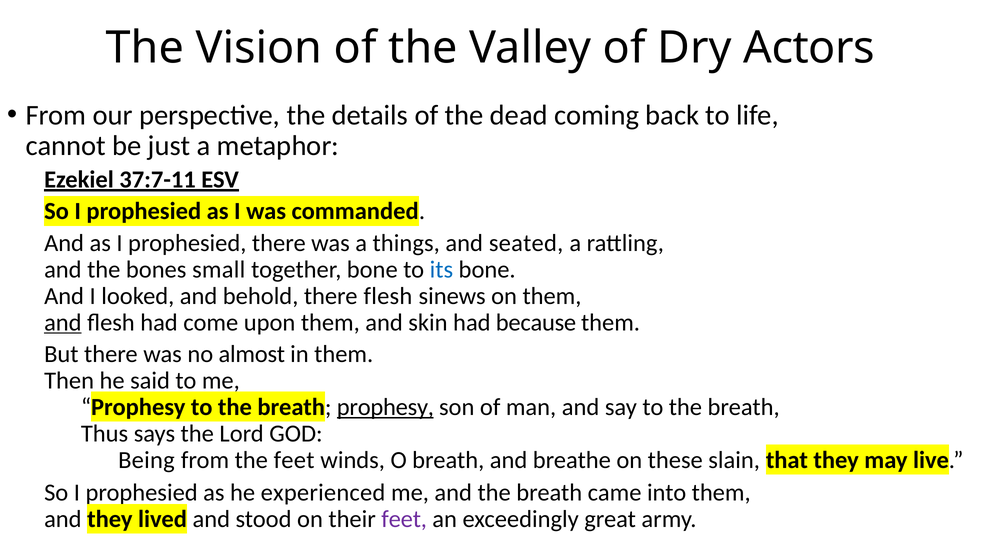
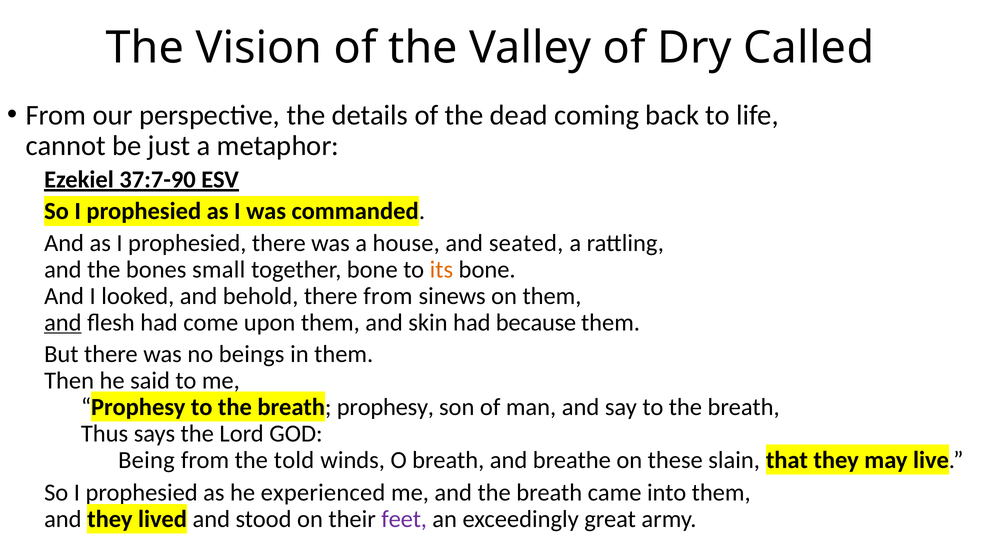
Actors: Actors -> Called (809, 48)
37:7-11: 37:7-11 -> 37:7-90 (158, 180)
things: things -> house (406, 243)
its colour: blue -> orange (441, 269)
there flesh: flesh -> from (388, 296)
almost: almost -> beings (252, 354)
prophesy underline: present -> none (385, 407)
the feet: feet -> told (294, 460)
